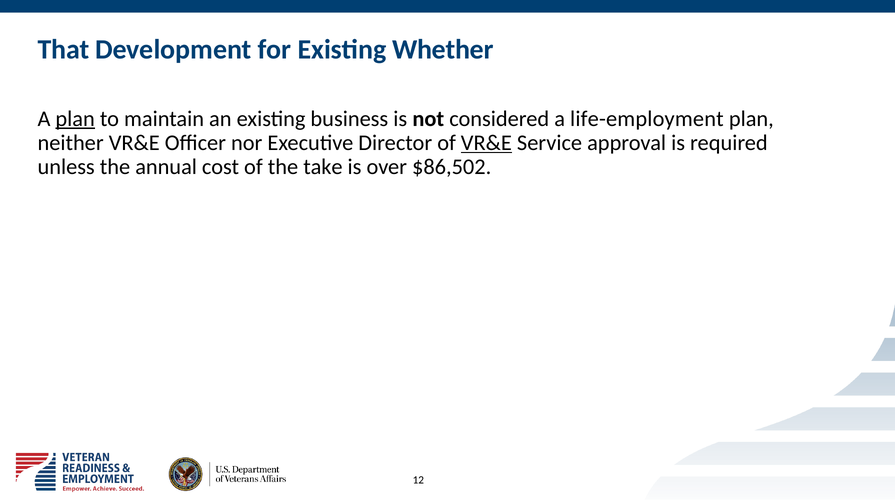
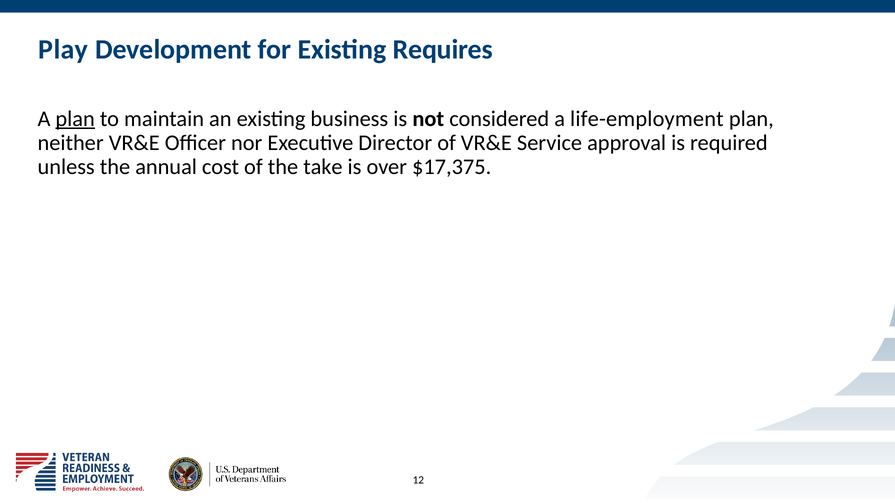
That: That -> Play (63, 50)
Whether: Whether -> Requires (443, 50)
VR&E underline: present -> none (486, 143)
$86,502: $86,502 -> $17,375 (452, 167)
